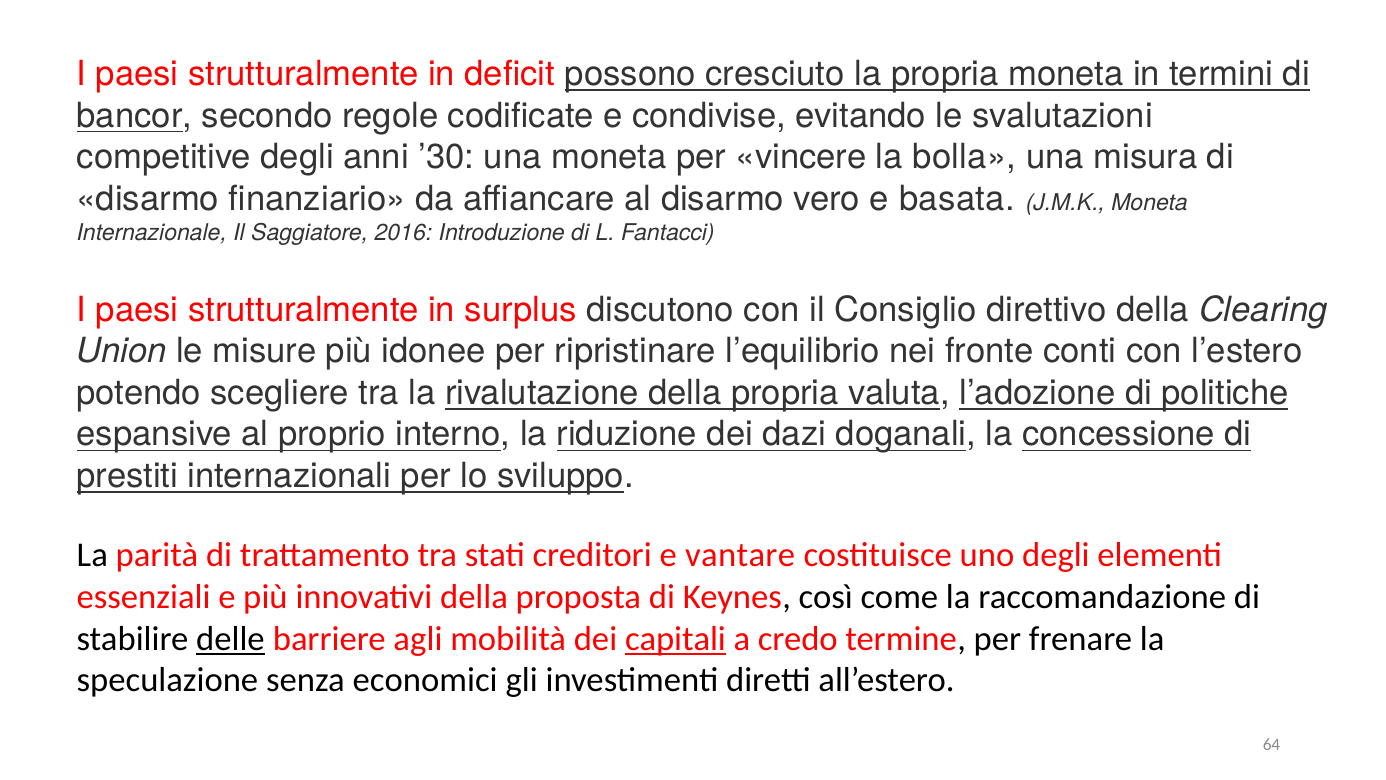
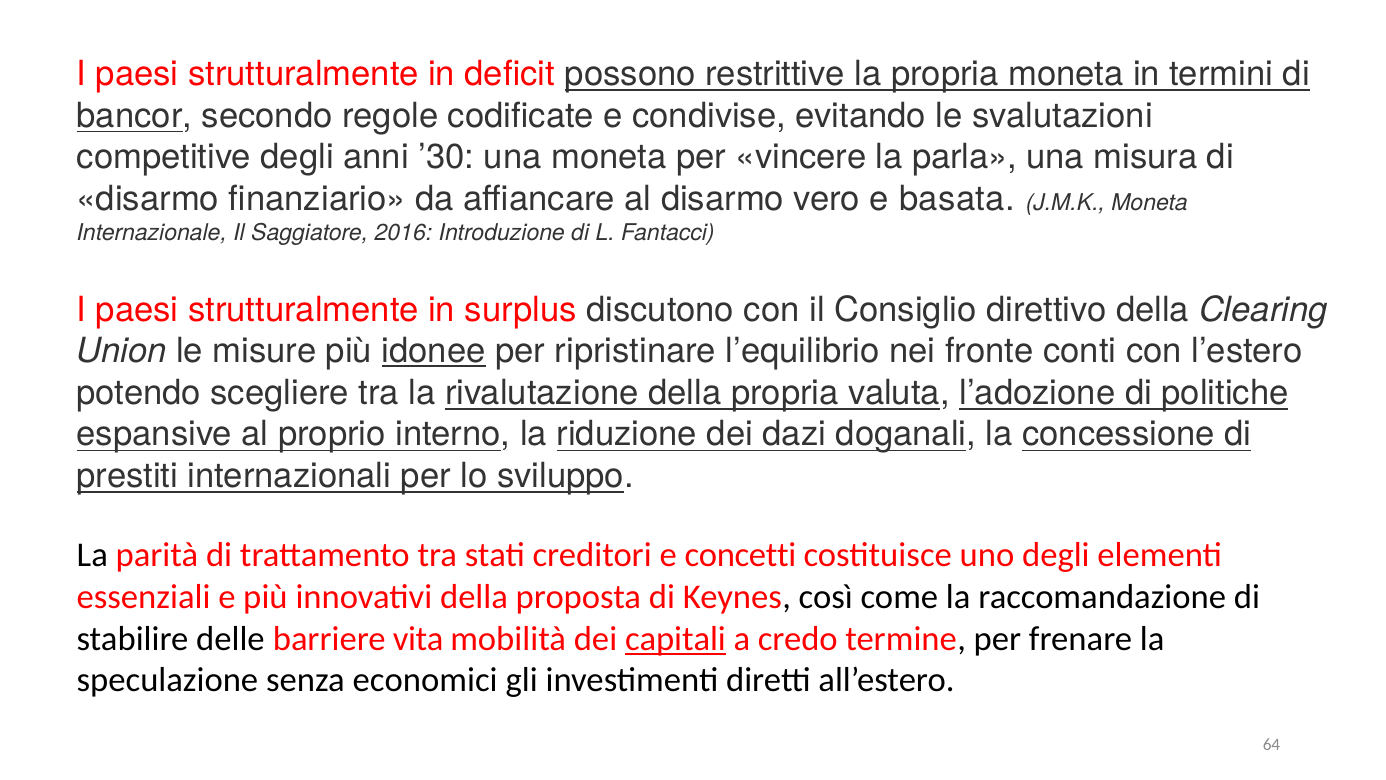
cresciuto: cresciuto -> restrittive (775, 74)
bolla: bolla -> parla (965, 157)
idonee underline: none -> present (434, 351)
vantare: vantare -> concetti (740, 555)
delle underline: present -> none (230, 638)
agli: agli -> vita (418, 638)
